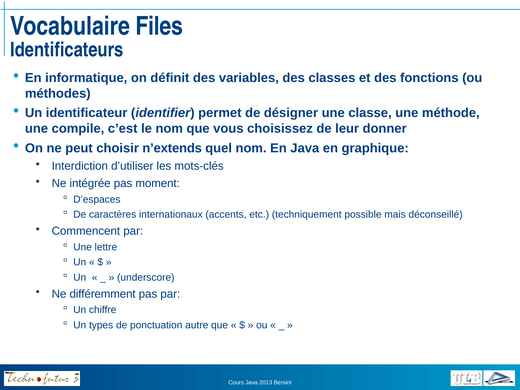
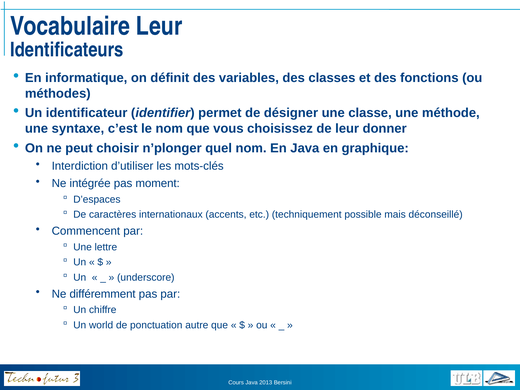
Vocabulaire Files: Files -> Leur (159, 26)
compile: compile -> syntaxe (78, 129)
n’extends: n’extends -> n’plonger (172, 148)
types: types -> world (101, 325)
